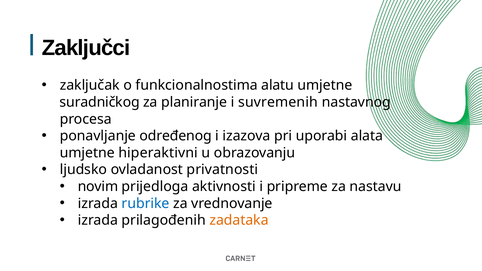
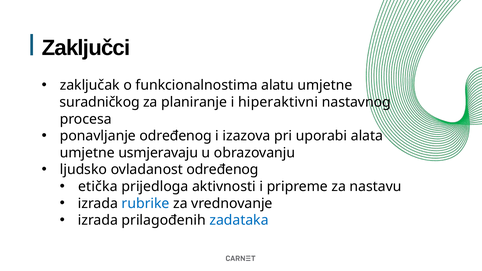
suvremenih: suvremenih -> hiperaktivni (278, 102)
hiperaktivni: hiperaktivni -> usmjeravaju (158, 153)
ovladanost privatnosti: privatnosti -> određenog (223, 170)
novim: novim -> etička (98, 187)
zadataka colour: orange -> blue (239, 220)
